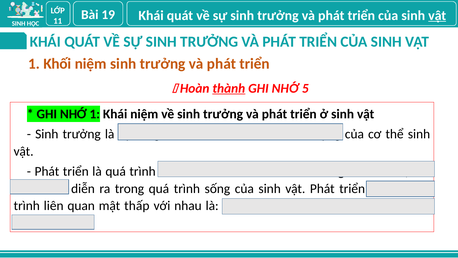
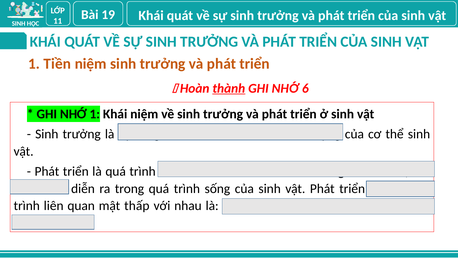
vật underline: present -> none (437, 15)
1 Khối: Khối -> Tiền (57, 64)
5: 5 -> 6 (305, 88)
